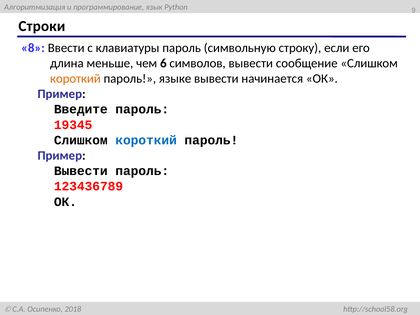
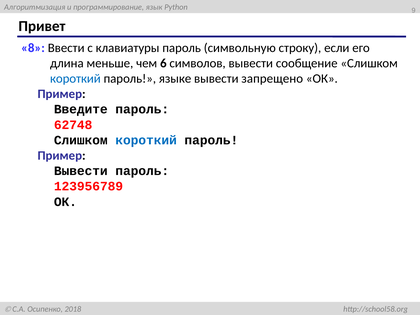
Строки: Строки -> Привет (42, 26)
короткий colour: orange -> blue (75, 79)
начинается: начинается -> запрещено (272, 79)
19345: 19345 -> 62748 (73, 125)
123436789: 123436789 -> 123956789 (88, 186)
